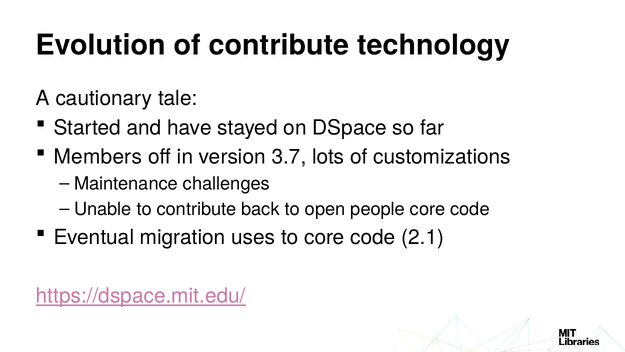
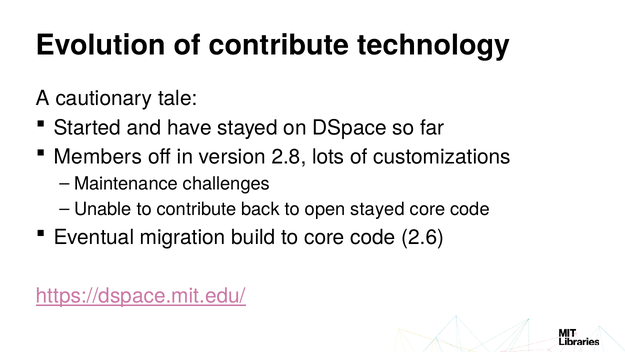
3.7: 3.7 -> 2.8 (289, 157)
open people: people -> stayed (378, 209)
uses: uses -> build (253, 237)
2.1: 2.1 -> 2.6 (423, 237)
